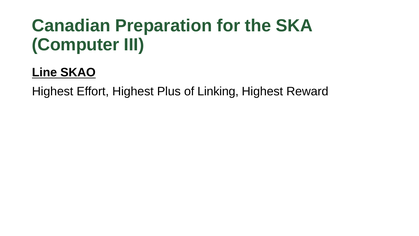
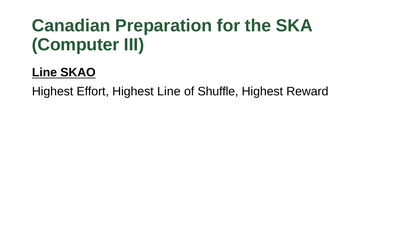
Highest Plus: Plus -> Line (169, 91)
Linking: Linking -> Shuffle (218, 91)
